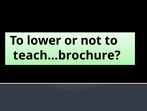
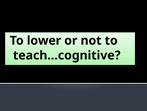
teach…brochure: teach…brochure -> teach…cognitive (67, 55)
